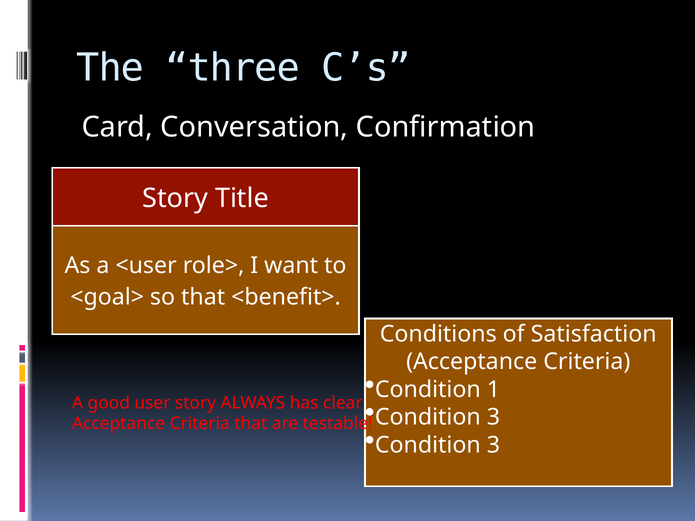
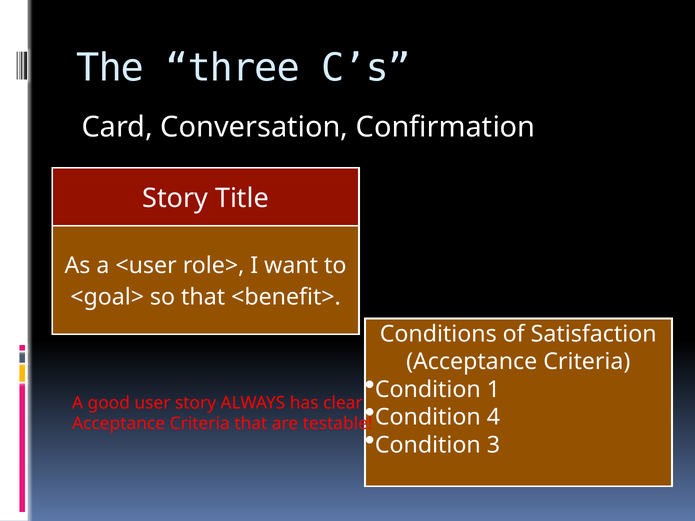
3: 3 -> 4 (493, 417)
